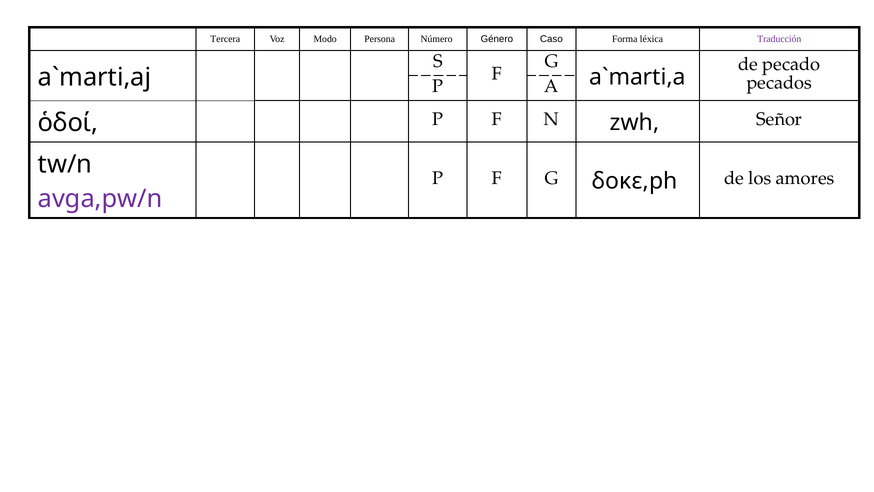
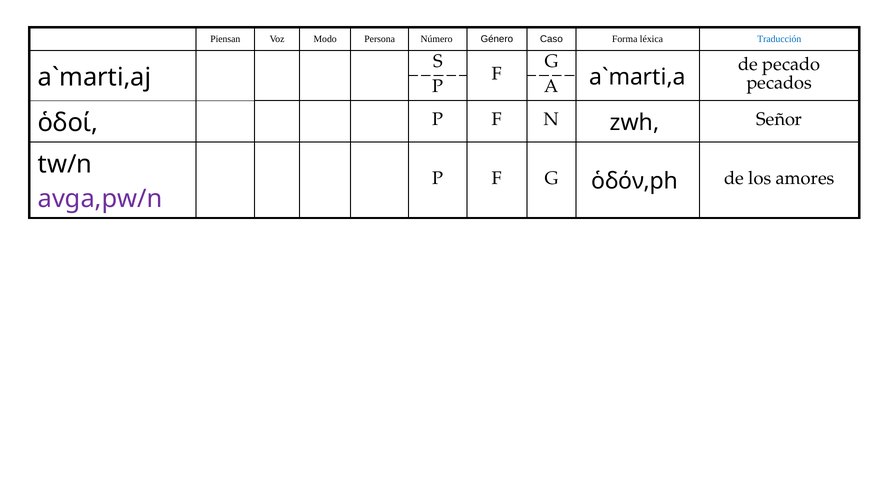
Tercera: Tercera -> Piensan (225, 39)
Traducción colour: purple -> blue (779, 39)
δοκε,ph: δοκε,ph -> ὁδόν,ph (635, 181)
